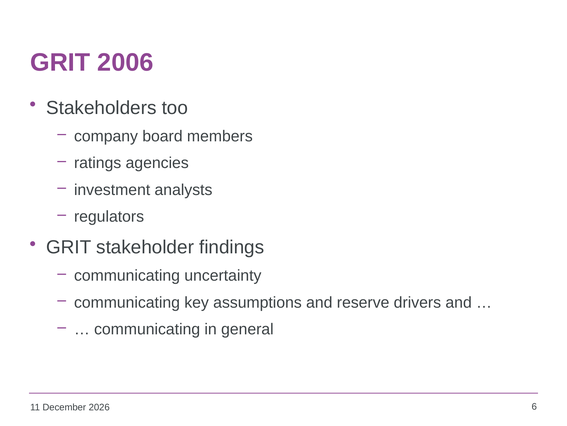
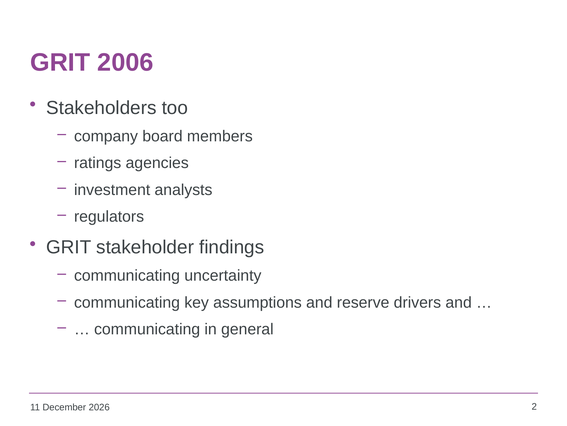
6: 6 -> 2 (534, 406)
